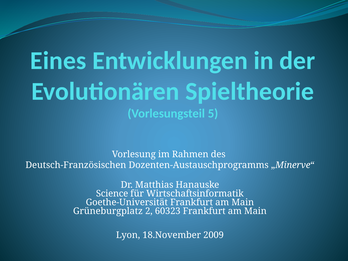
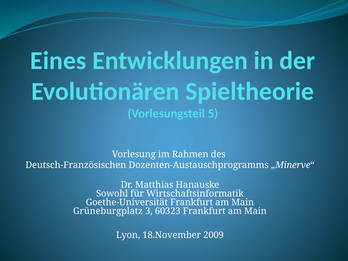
Science: Science -> Sowohl (112, 194)
2: 2 -> 3 (149, 211)
